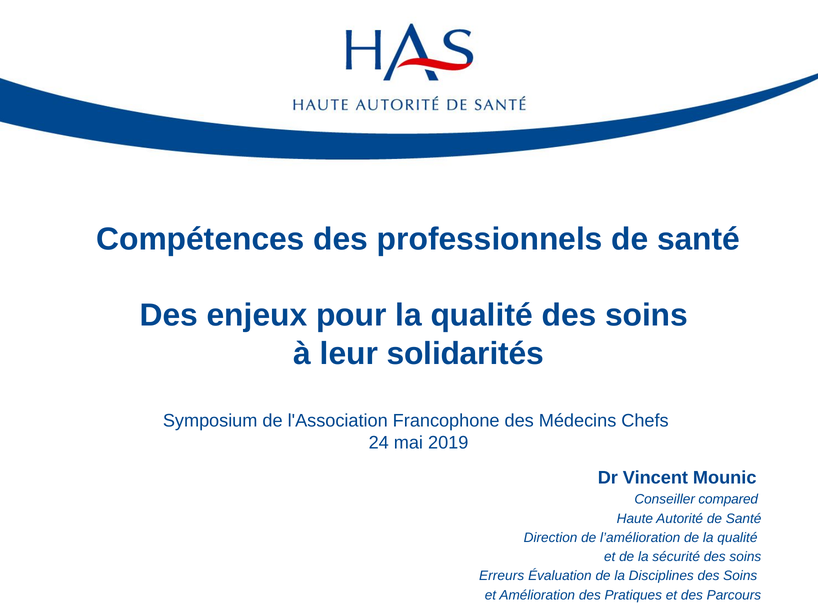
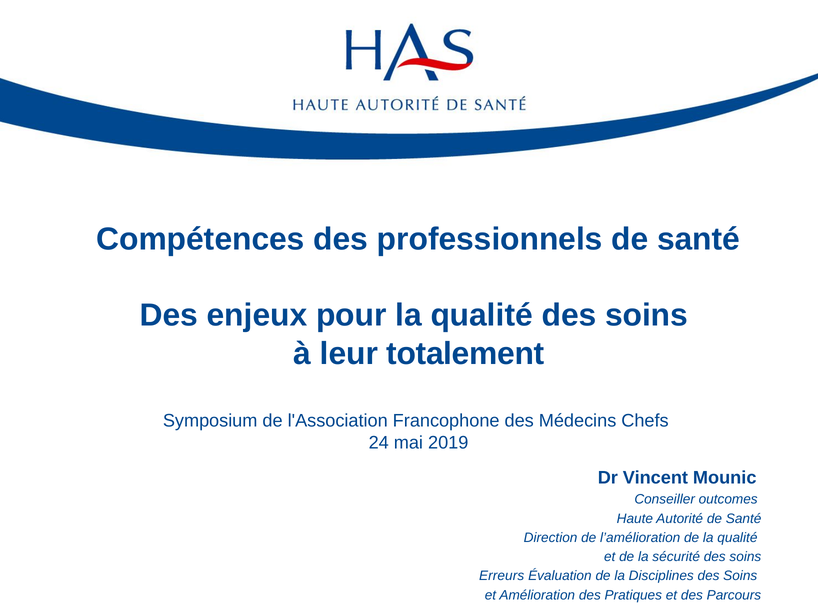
solidarités: solidarités -> totalement (465, 353)
compared: compared -> outcomes (728, 499)
